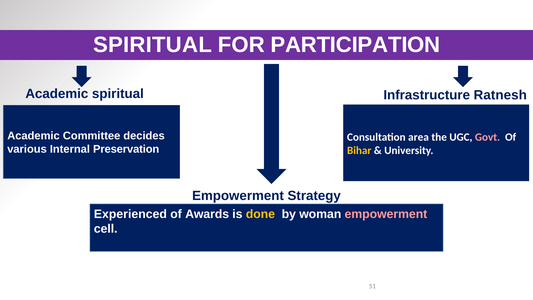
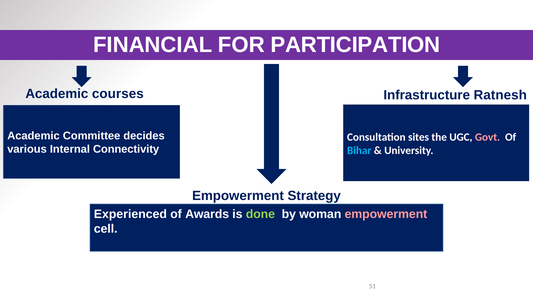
SPIRITUAL: SPIRITUAL -> FINANCIAL (153, 45)
Academic spiritual: spiritual -> courses (118, 94)
area: area -> sites (419, 137)
Preservation: Preservation -> Connectivity (126, 149)
Bihar colour: yellow -> light blue (359, 150)
done colour: yellow -> light green (260, 214)
